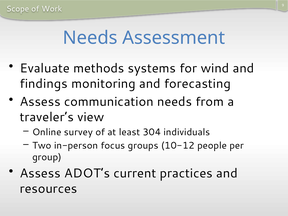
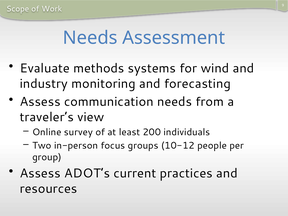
findings: findings -> industry (44, 84)
304: 304 -> 200 (152, 132)
